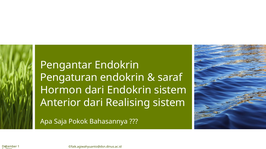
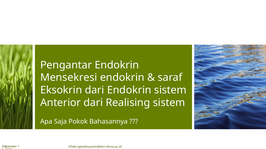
Pengaturan: Pengaturan -> Mensekresi (69, 78)
Hormon: Hormon -> Eksokrin (61, 91)
